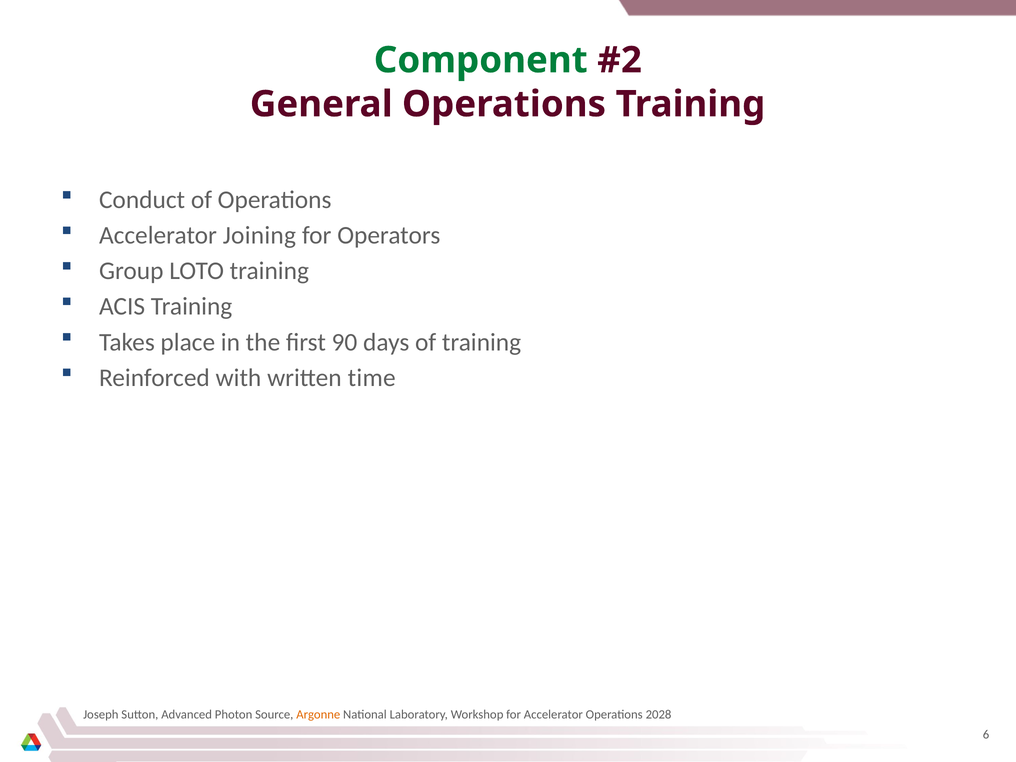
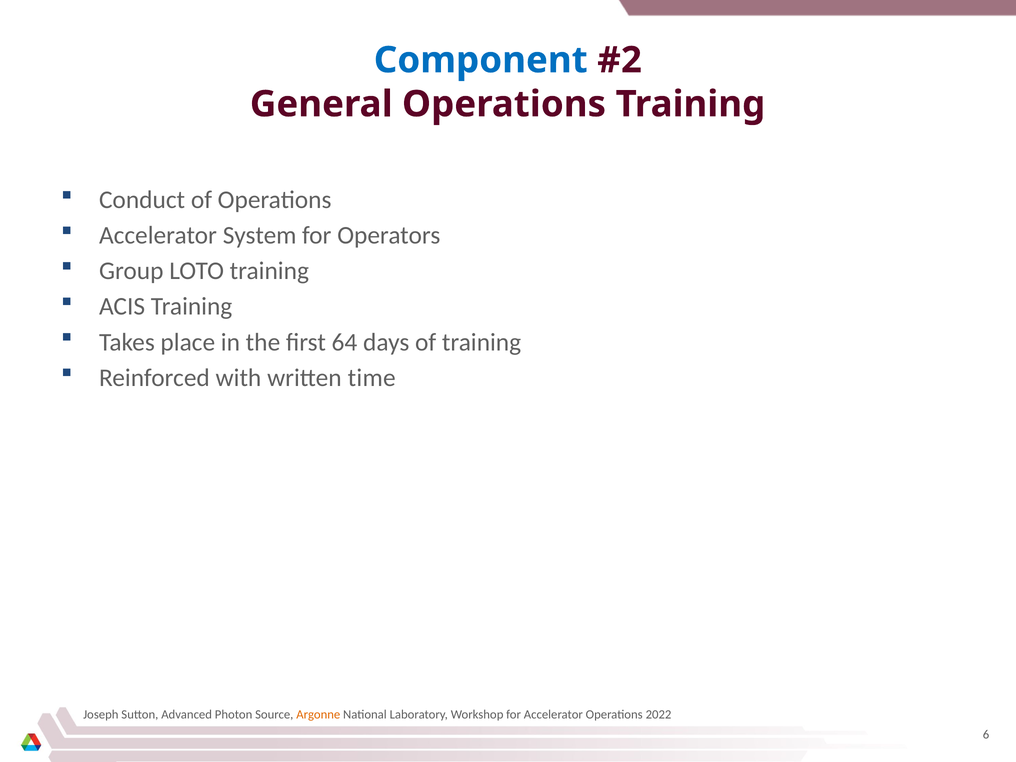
Component colour: green -> blue (481, 60)
Joining: Joining -> System (260, 235)
90: 90 -> 64 (344, 342)
2028: 2028 -> 2022 (659, 714)
